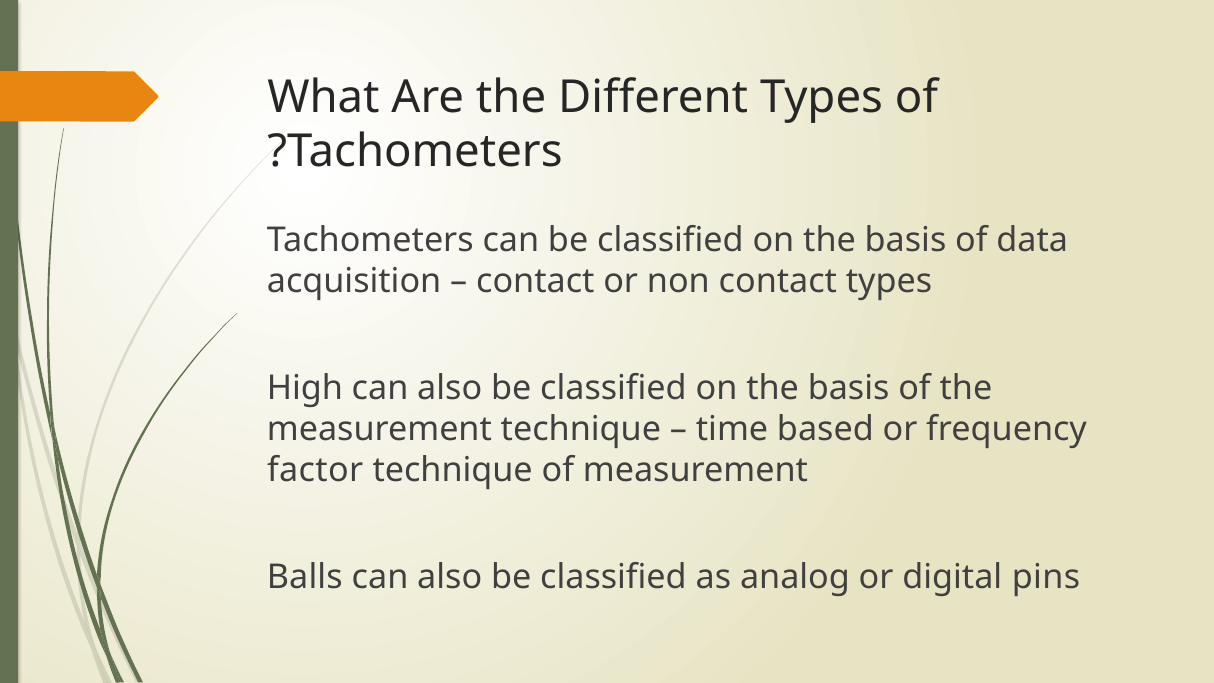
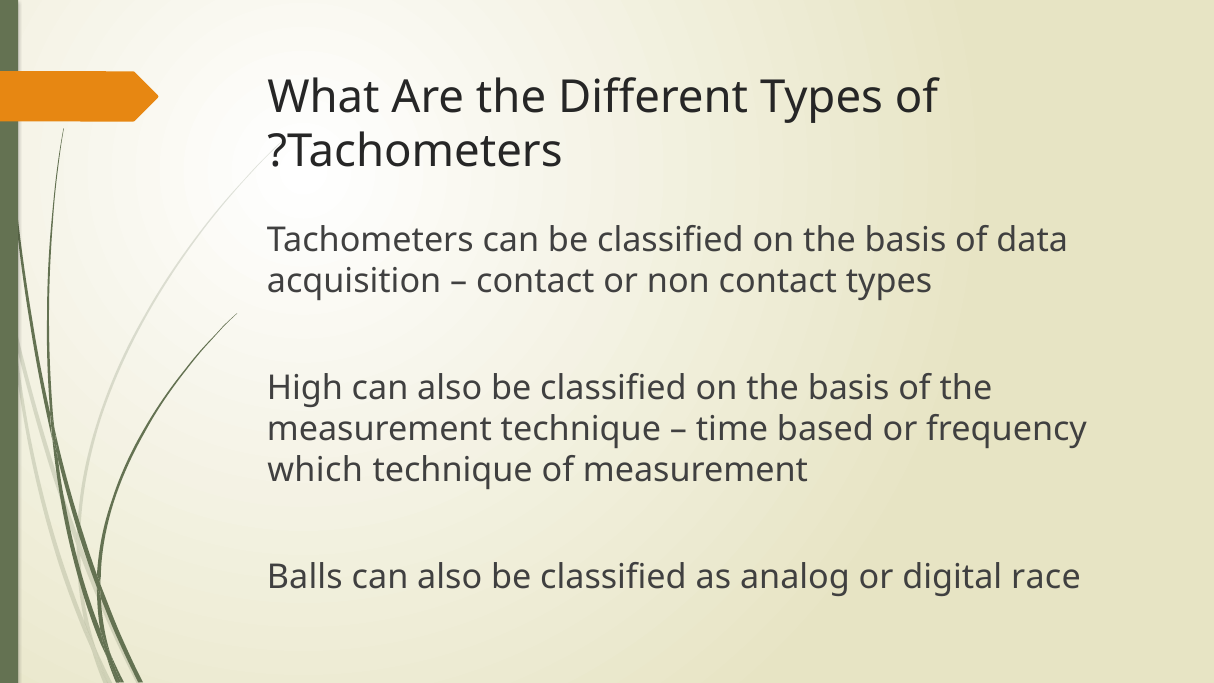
factor: factor -> which (315, 470)
pins: pins -> race (1046, 578)
